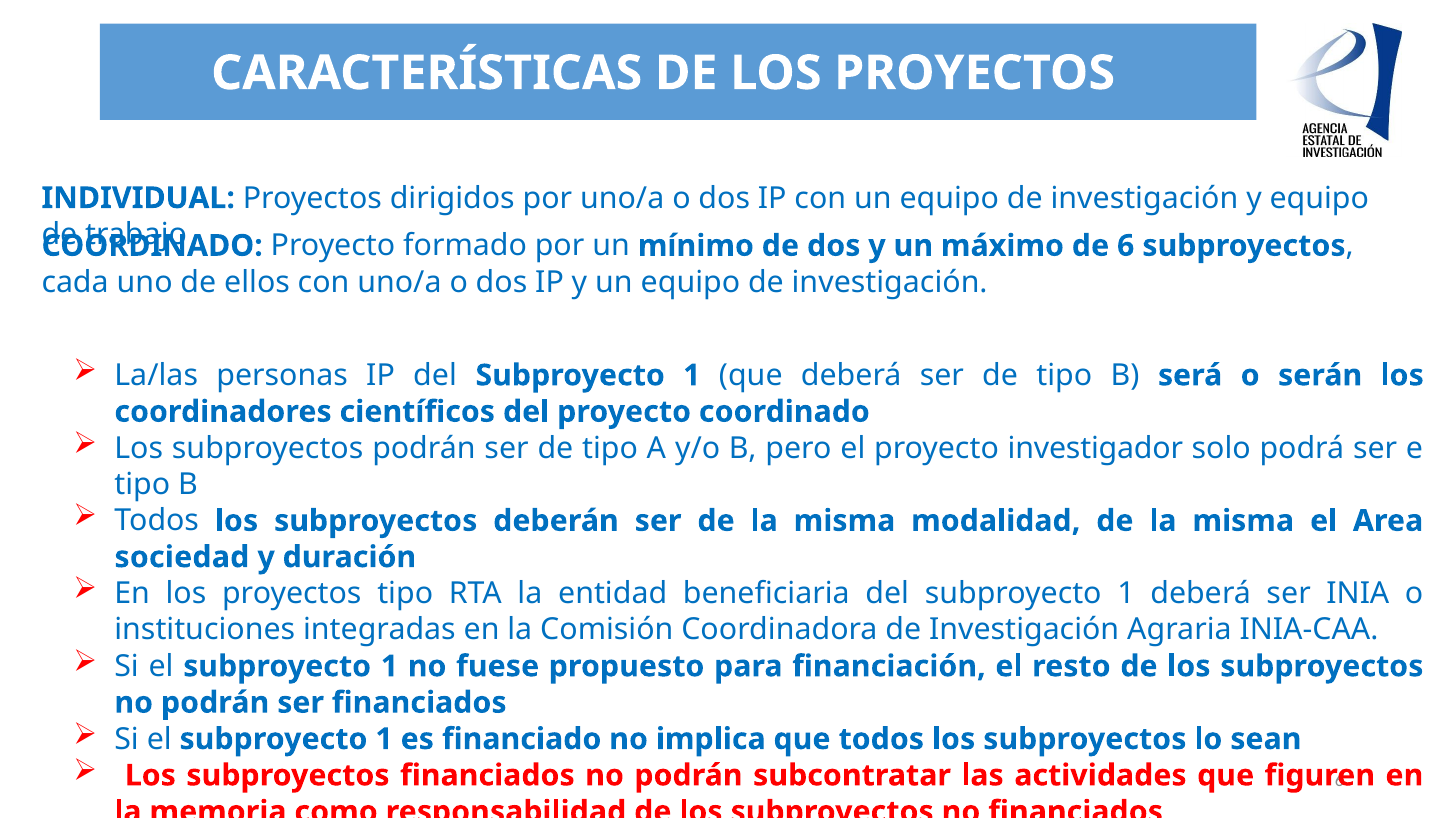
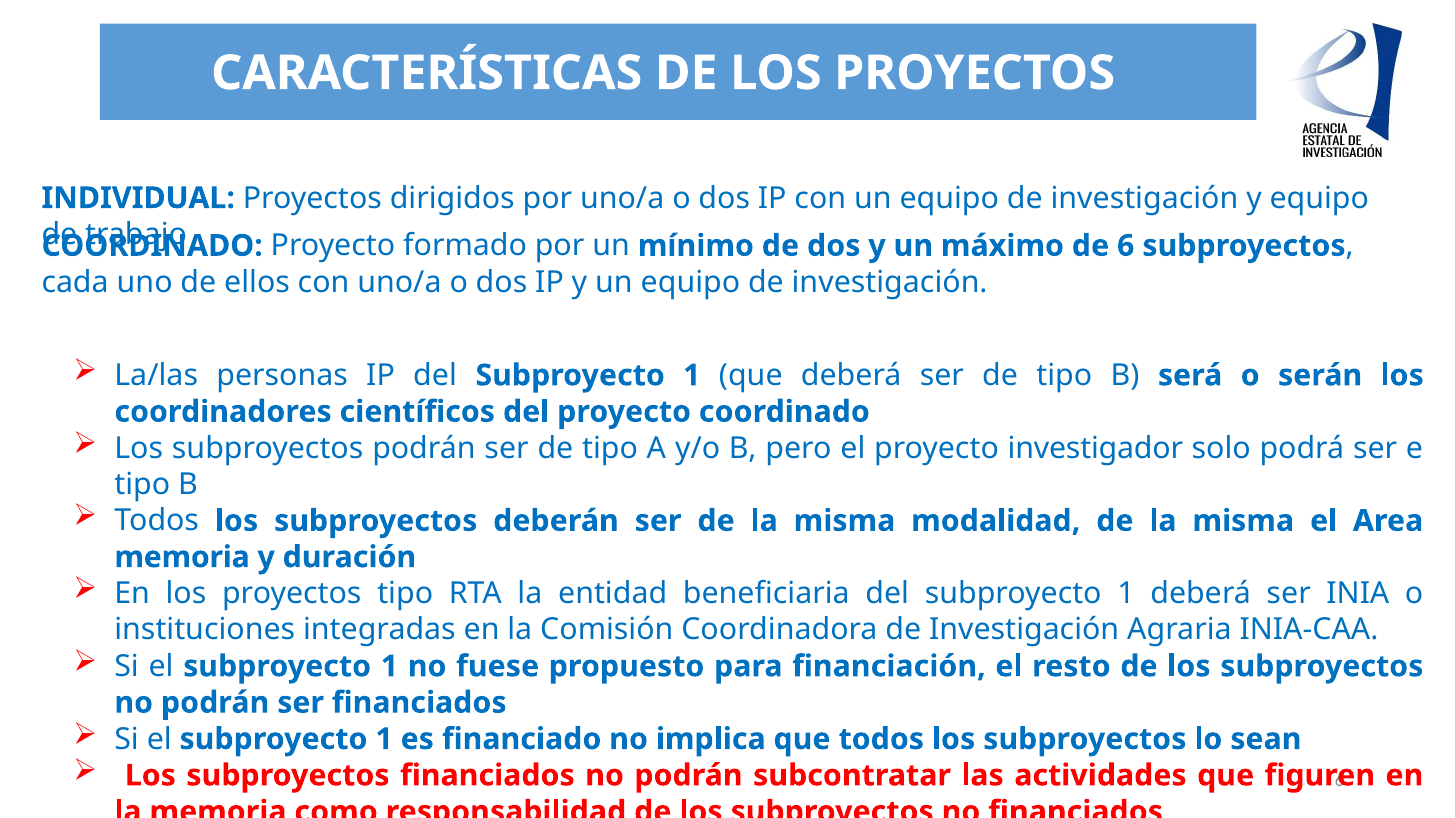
sociedad: sociedad -> memoria (182, 558)
